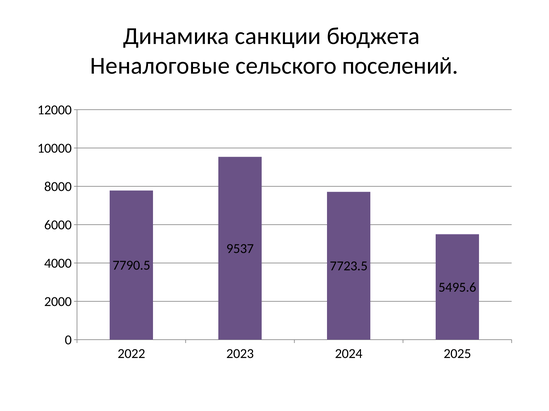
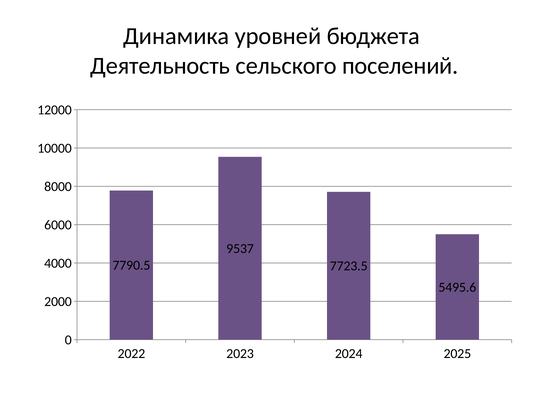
санкции: санкции -> уровней (278, 36)
Неналоговые: Неналоговые -> Деятельность (160, 66)
